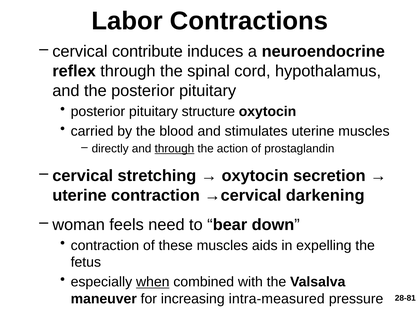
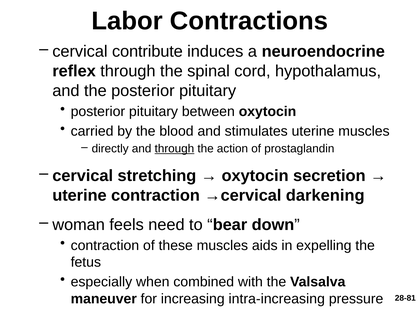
structure: structure -> between (208, 112)
when underline: present -> none (153, 282)
intra-measured: intra-measured -> intra-increasing (277, 299)
